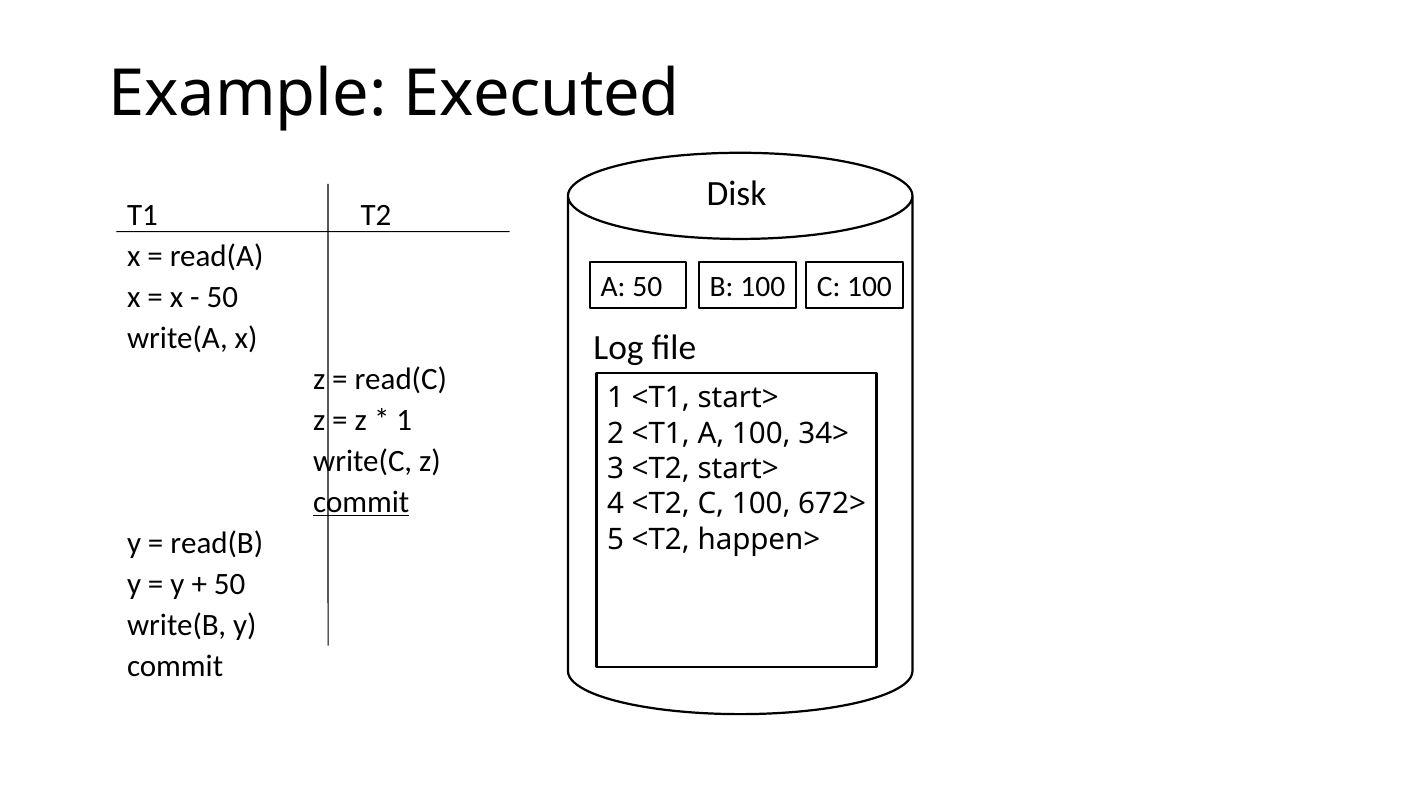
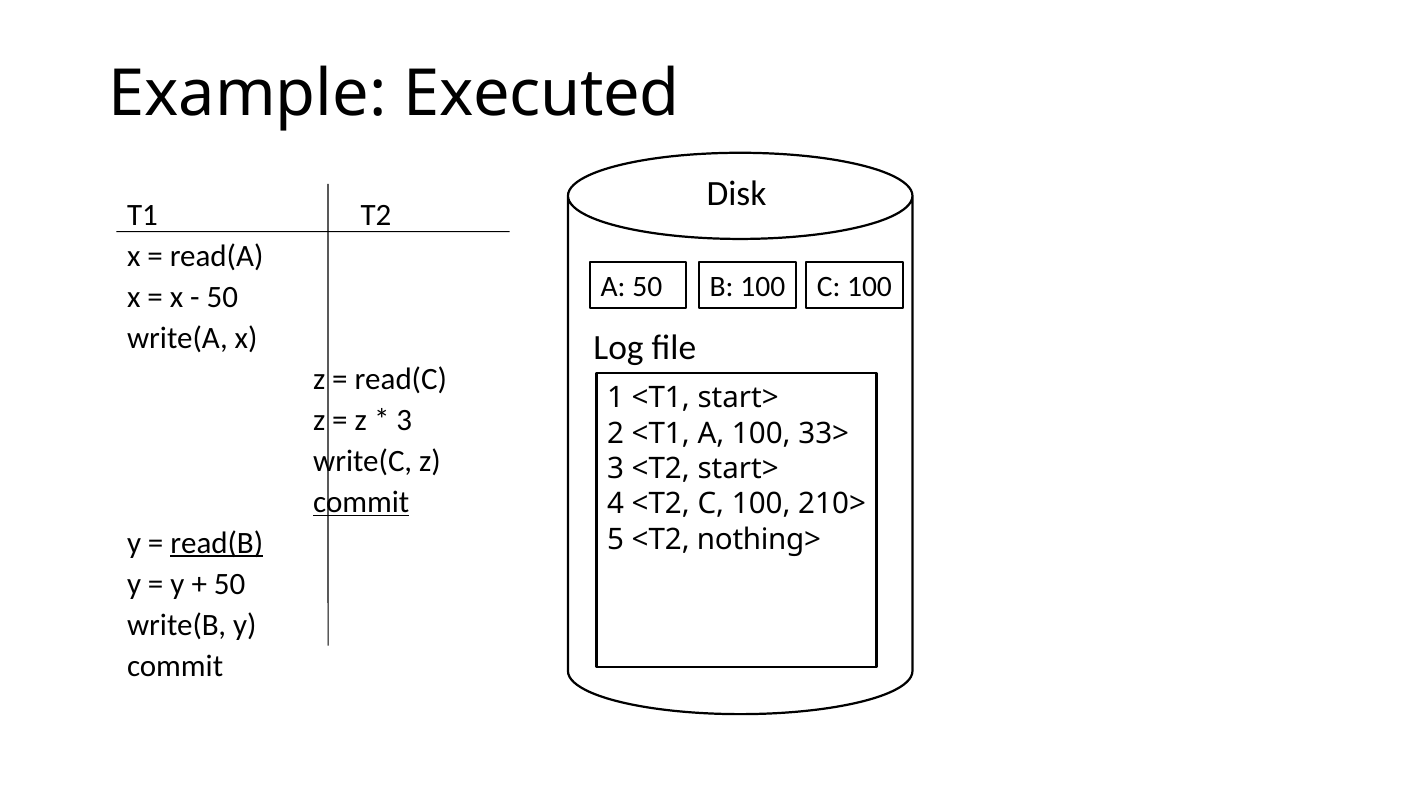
1: 1 -> 3 (404, 420)
34>: 34> -> 33> (824, 433)
672>: 672> -> 210> (832, 504)
read(B underline: none -> present (217, 543)
happen>: happen> -> nothing> (759, 539)
